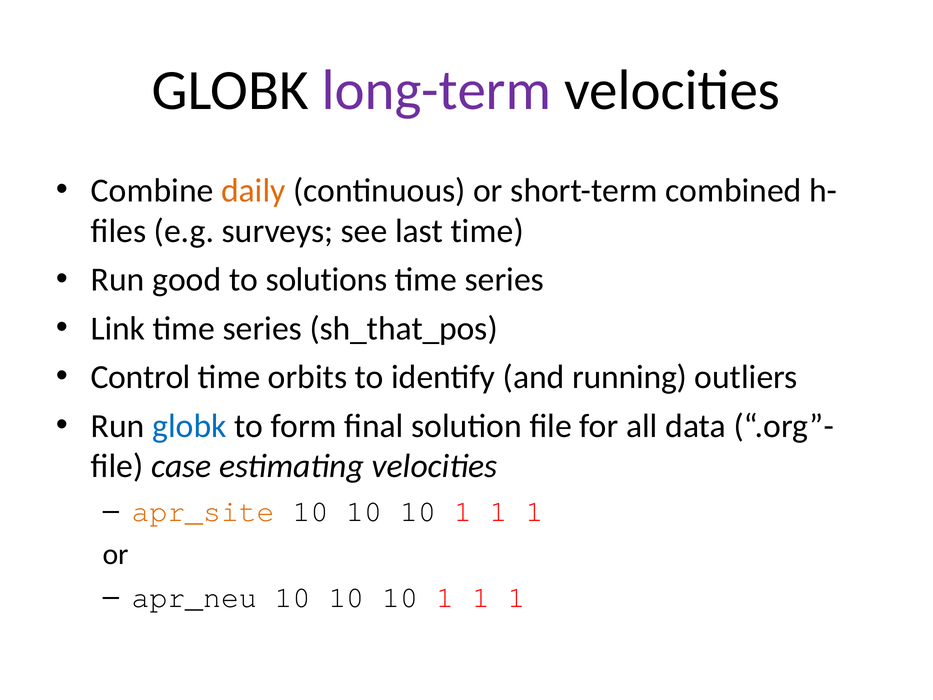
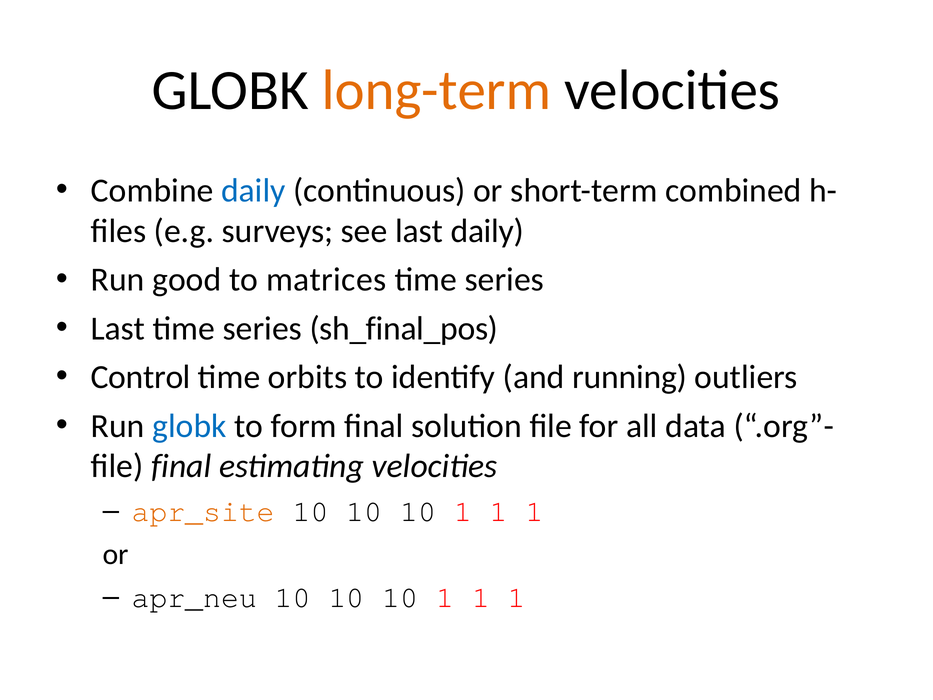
long-term colour: purple -> orange (436, 90)
daily colour: orange -> blue (253, 191)
last time: time -> daily (487, 231)
solutions: solutions -> matrices (326, 280)
Link: Link -> Last (118, 328)
sh_that_pos: sh_that_pos -> sh_final_pos (404, 328)
file case: case -> final (181, 466)
